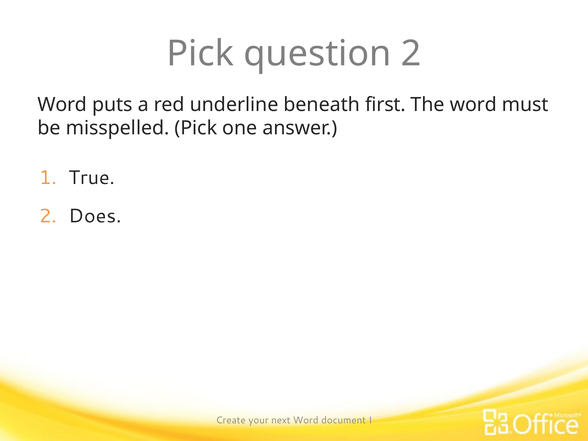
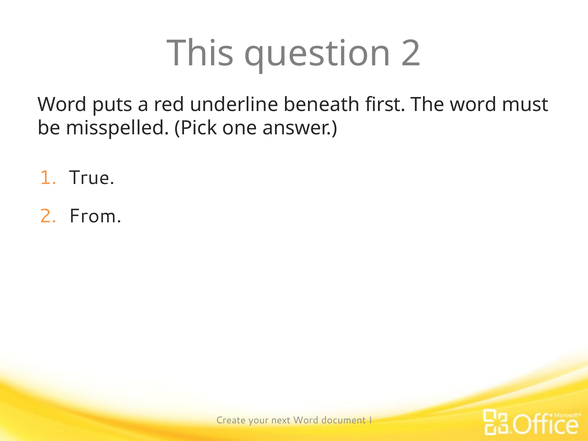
Pick: Pick -> This (200, 54)
Does: Does -> From (95, 216)
